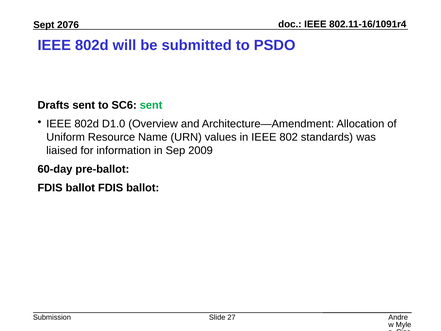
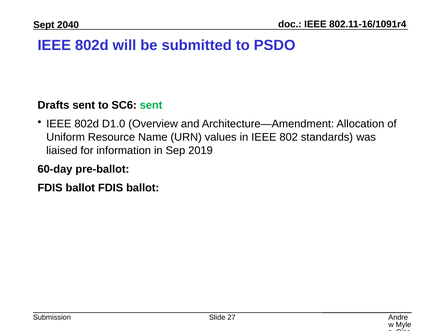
2076: 2076 -> 2040 (68, 25)
2009: 2009 -> 2019 (201, 150)
